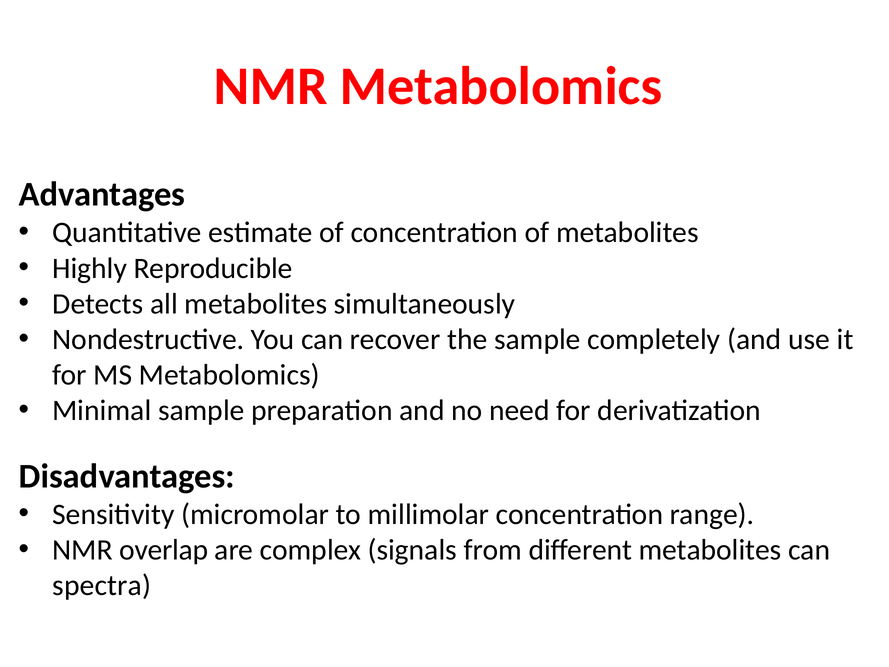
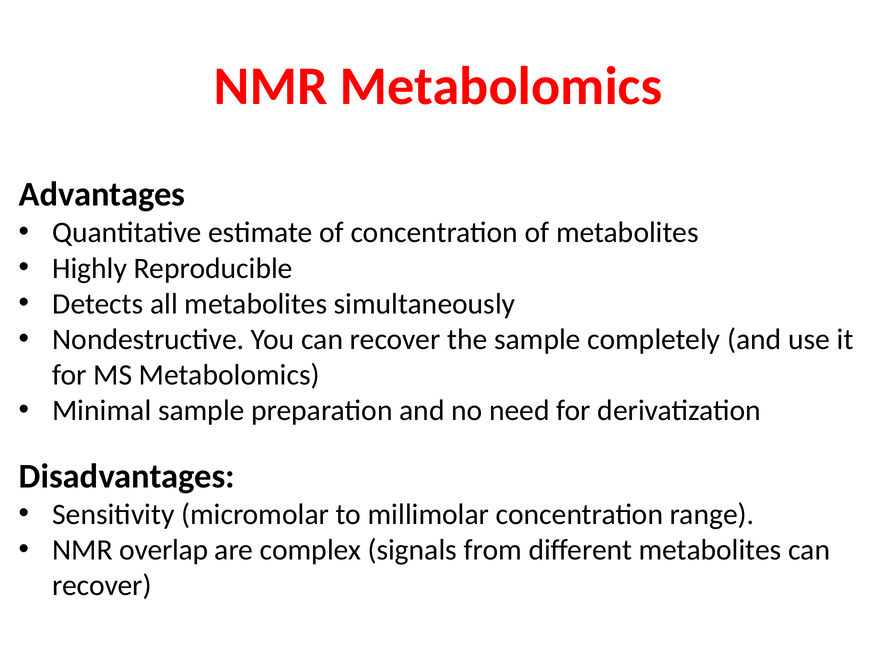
spectra: spectra -> recover (102, 585)
